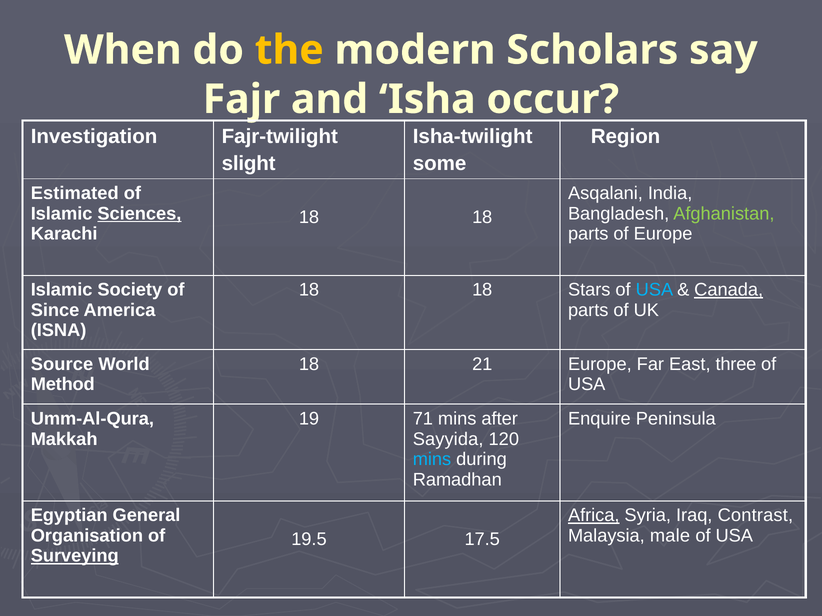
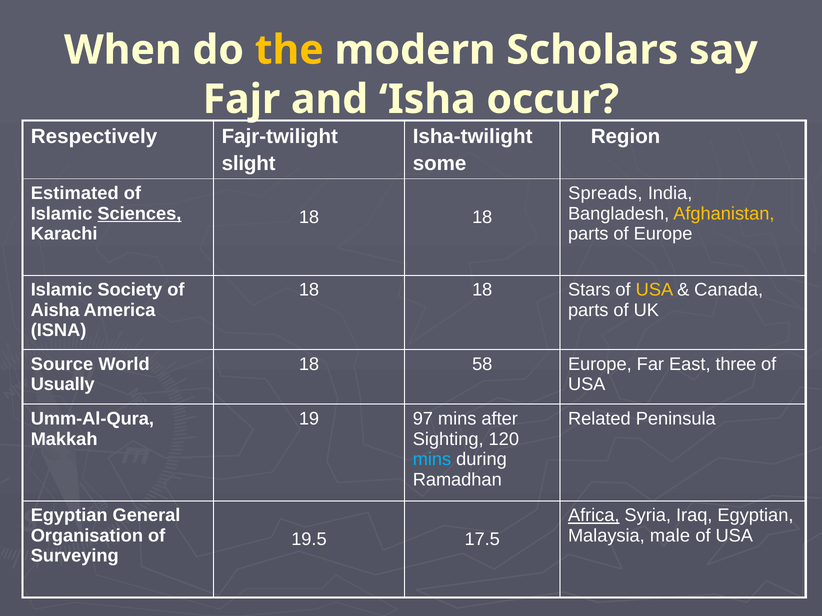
Investigation: Investigation -> Respectively (94, 137)
Asqalani: Asqalani -> Spreads (605, 193)
Afghanistan colour: light green -> yellow (724, 214)
USA colour: light blue -> yellow (654, 290)
Canada underline: present -> none (729, 290)
Since: Since -> Aisha (55, 310)
21: 21 -> 58 (482, 364)
Method: Method -> Usually (63, 385)
71: 71 -> 97 (423, 419)
Enquire: Enquire -> Related (599, 419)
Sayyida: Sayyida -> Sighting (448, 439)
Iraq Contrast: Contrast -> Egyptian (755, 516)
Surveying underline: present -> none (75, 556)
